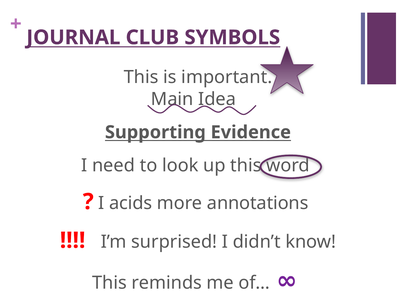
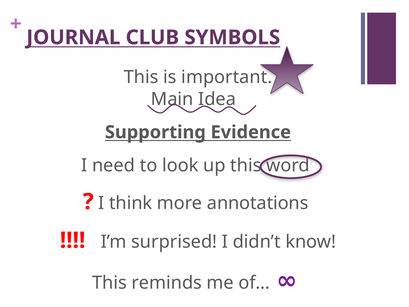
acids: acids -> think (131, 203)
